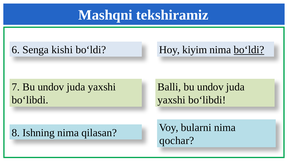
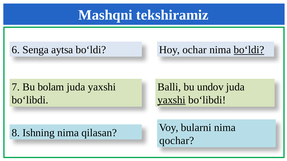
kishi: kishi -> aytsa (62, 50)
kiyim: kiyim -> ochar (195, 50)
7 Bu undov: undov -> bolam (51, 87)
yaxshi underline: none -> present (172, 100)
